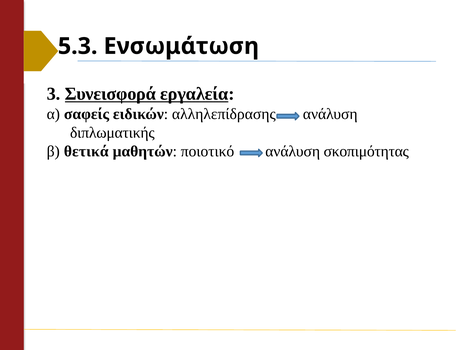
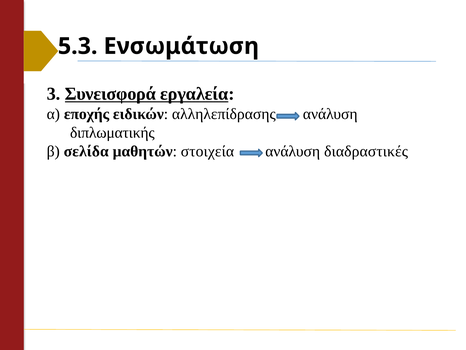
σαφείς: σαφείς -> εποχής (87, 114)
θετικά: θετικά -> σελίδα (86, 151)
ποιοτικό: ποιοτικό -> στοιχεία (207, 151)
σκοπιμότητας: σκοπιμότητας -> διαδραστικές (366, 151)
